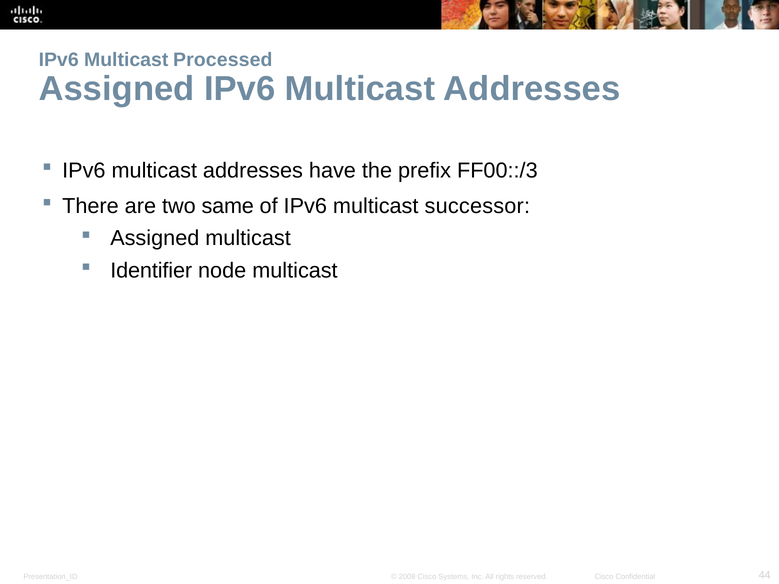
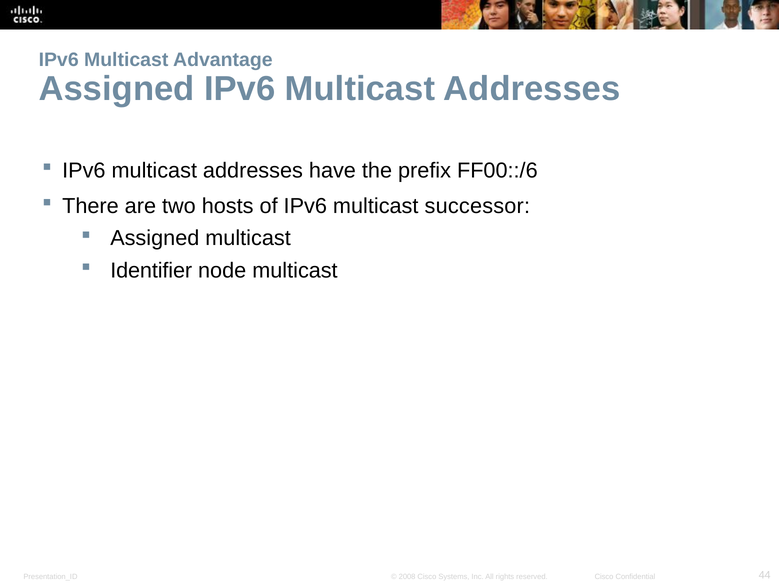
Processed: Processed -> Advantage (223, 60)
FF00::/3: FF00::/3 -> FF00::/6 (497, 171)
same: same -> hosts (228, 206)
